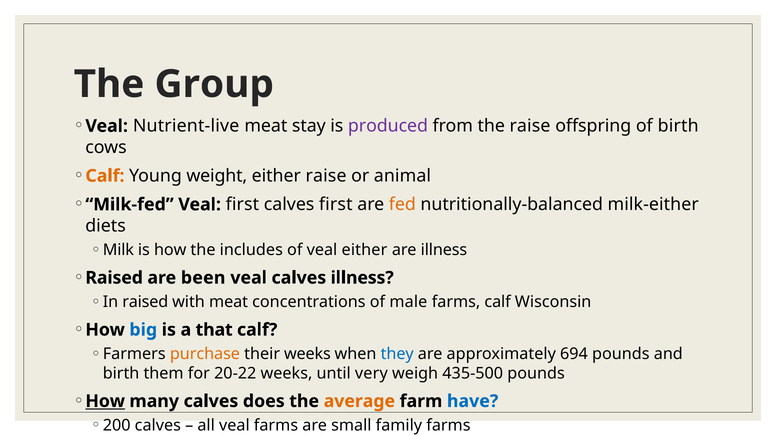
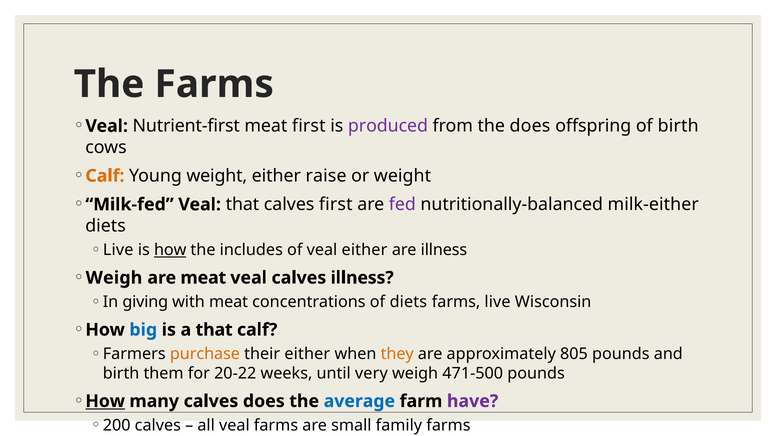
The Group: Group -> Farms (214, 84)
Nutrient-live: Nutrient-live -> Nutrient-first (186, 126)
meat stay: stay -> first (309, 126)
the raise: raise -> does (530, 126)
or animal: animal -> weight (402, 176)
Veal first: first -> that (242, 205)
fed colour: orange -> purple (402, 205)
Milk: Milk -> Live (118, 250)
how underline: none -> present (170, 250)
Raised: Raised -> Weigh (114, 278)
are been: been -> meat (203, 278)
In raised: raised -> giving (145, 302)
of male: male -> diets (408, 302)
farms calf: calf -> live (498, 302)
their weeks: weeks -> either (307, 354)
they colour: blue -> orange (397, 354)
694: 694 -> 805 (574, 354)
435-500: 435-500 -> 471-500 (473, 374)
average colour: orange -> blue (359, 402)
have colour: blue -> purple (473, 402)
